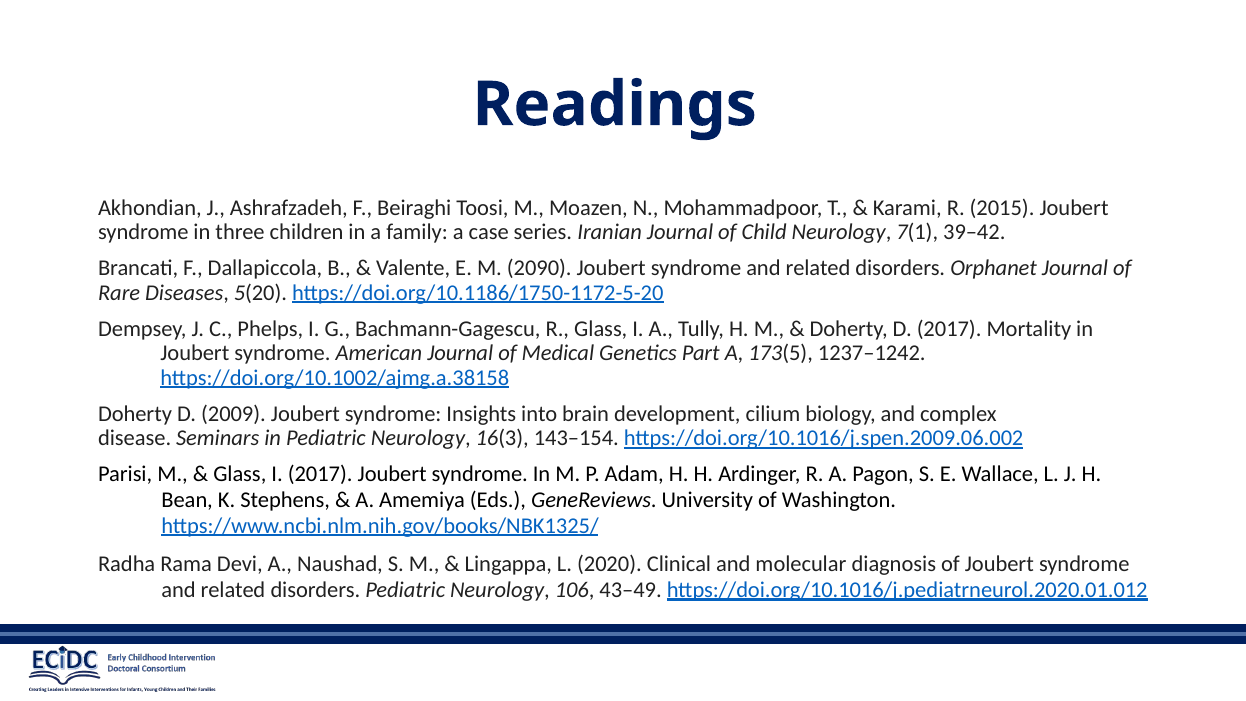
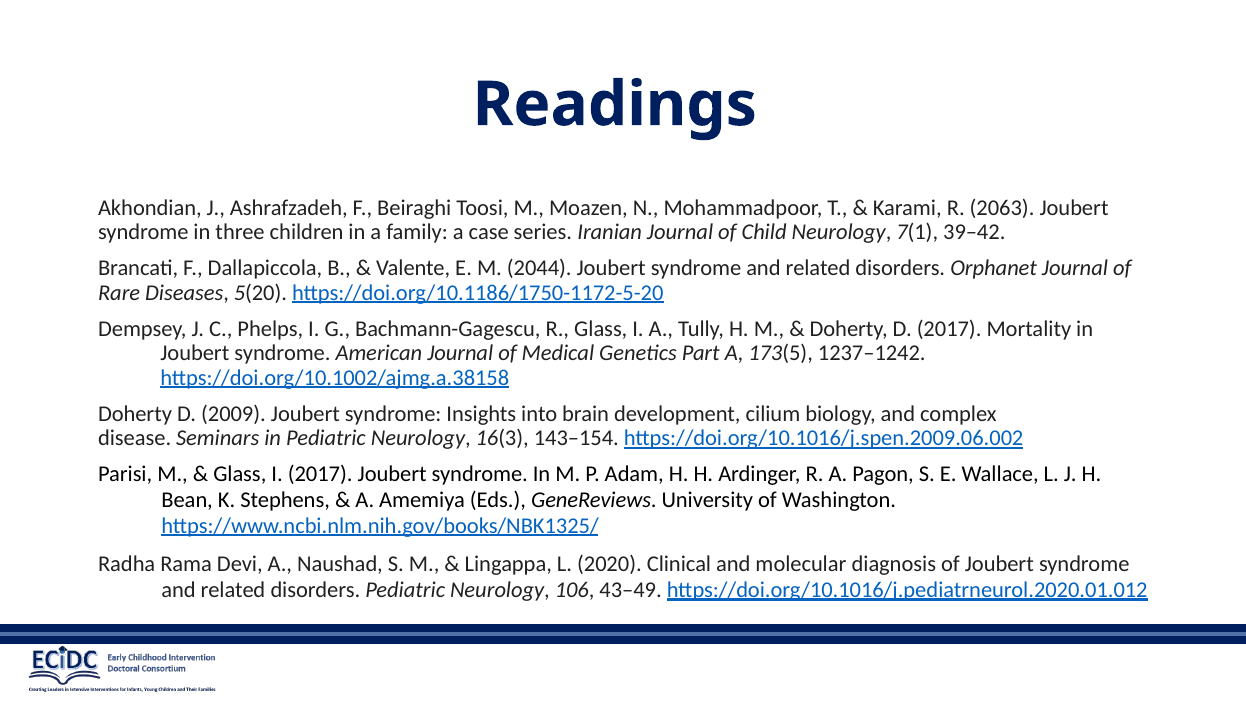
2015: 2015 -> 2063 (1002, 208)
2090: 2090 -> 2044 (539, 268)
